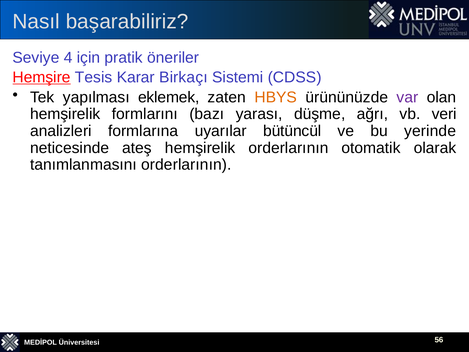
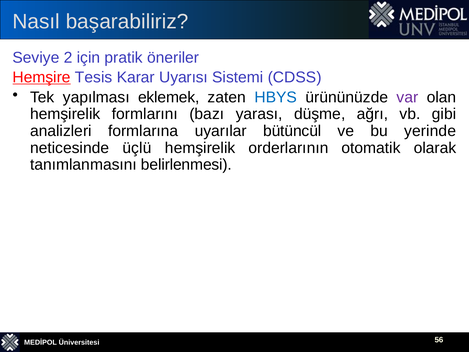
4: 4 -> 2 (68, 58)
Birkaçı: Birkaçı -> Uyarısı (184, 77)
HBYS colour: orange -> blue (276, 97)
veri: veri -> gibi (444, 114)
ateş: ateş -> üçlü (137, 148)
tanımlanmasını orderlarının: orderlarının -> belirlenmesi (186, 165)
